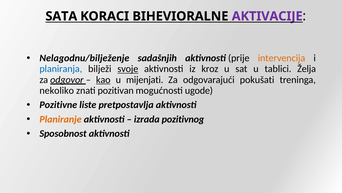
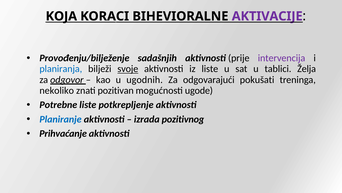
SATA: SATA -> KOJA (61, 16)
Nelagodnu/bilježenje: Nelagodnu/bilježenje -> Provođenju/bilježenje (84, 58)
intervencija colour: orange -> purple (282, 58)
iz kroz: kroz -> liste (210, 69)
kao underline: present -> none (103, 79)
mijenjati: mijenjati -> ugodnih (145, 79)
Pozitivne: Pozitivne -> Potrebne (58, 105)
pretpostavlja: pretpostavlja -> potkrepljenje (126, 105)
Planiranje colour: orange -> blue (61, 119)
Sposobnost: Sposobnost -> Prihvaćanje (63, 133)
